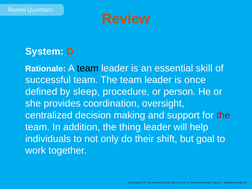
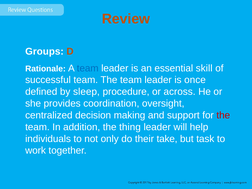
System: System -> Groups (44, 52)
team colour: black -> blue (88, 68)
person: person -> across (180, 92)
shift: shift -> take (167, 139)
goal: goal -> task (205, 139)
